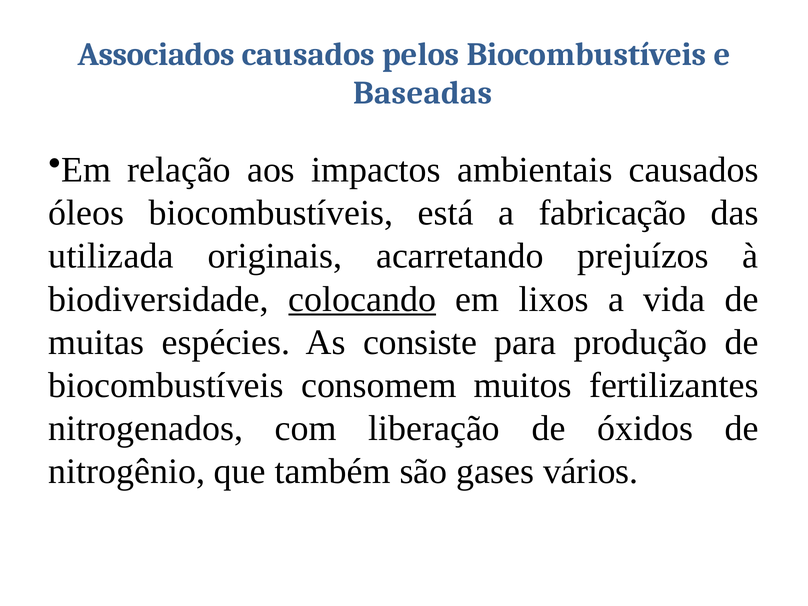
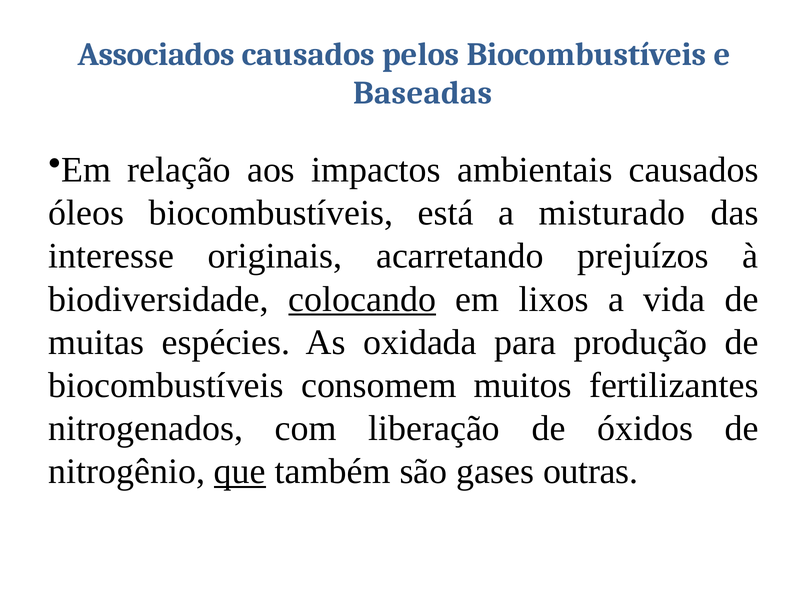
fabricação: fabricação -> misturado (612, 213)
utilizada: utilizada -> interesse (111, 256)
consiste: consiste -> oxidada (420, 342)
que underline: none -> present (240, 472)
vários: vários -> outras (591, 472)
